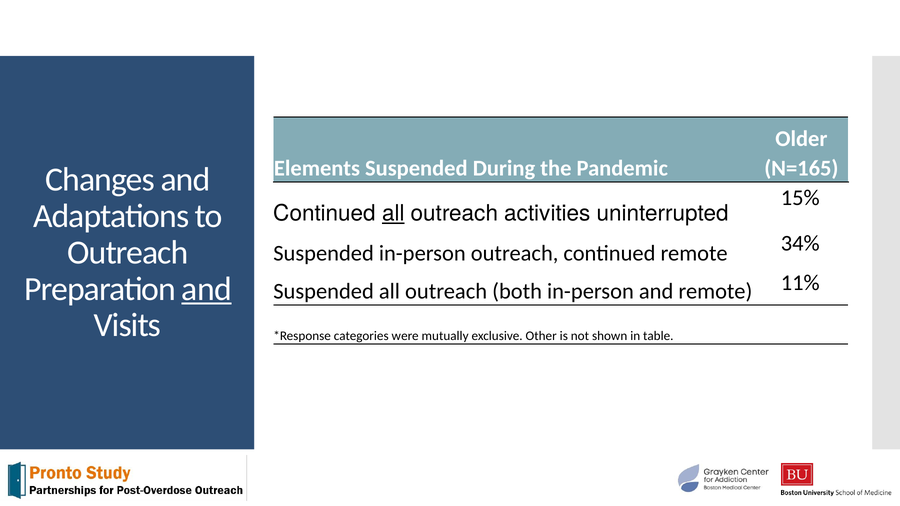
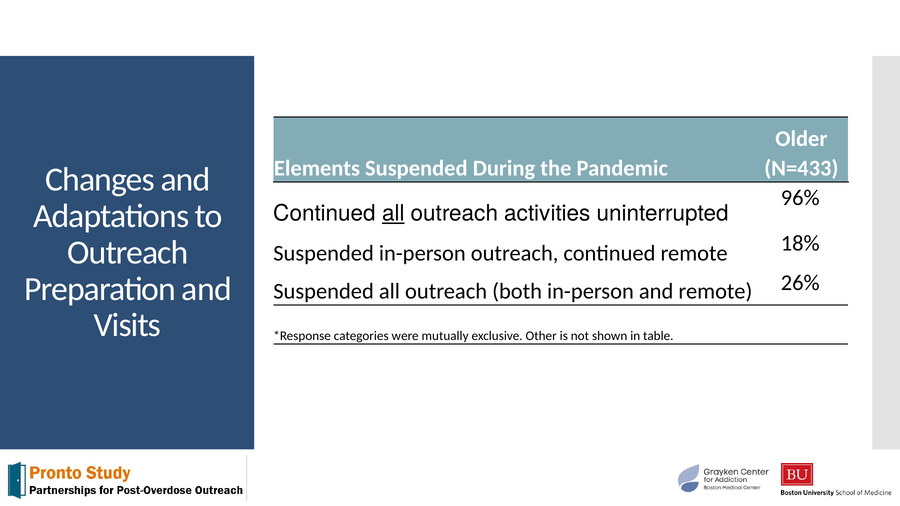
N=165: N=165 -> N=433 (801, 168)
15%: 15% -> 96% (800, 198)
34%: 34% -> 18% (800, 243)
and underline: present -> none (207, 289)
11%: 11% -> 26% (800, 283)
